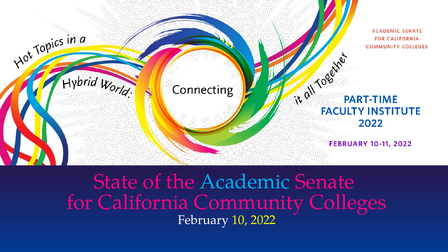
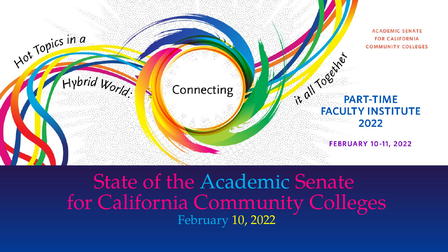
February colour: white -> light blue (203, 220)
